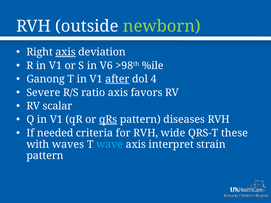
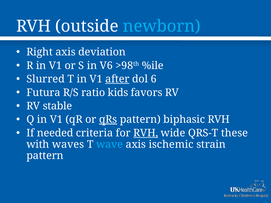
newborn colour: light green -> light blue (162, 26)
axis underline: present -> none (66, 52)
Ganong: Ganong -> Slurred (46, 79)
4: 4 -> 6 (154, 79)
Severe: Severe -> Futura (43, 93)
ratio axis: axis -> kids (118, 93)
scalar: scalar -> stable (58, 106)
diseases: diseases -> biphasic (184, 120)
RVH underline: none -> present (146, 133)
interpret: interpret -> ischemic (171, 145)
